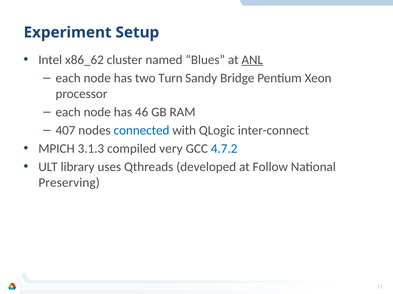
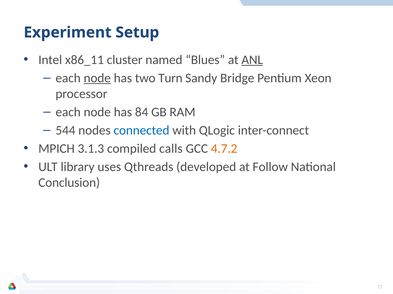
x86_62: x86_62 -> x86_11 (84, 60)
node underline: none -> present (97, 78)
46: 46 -> 84 (142, 112)
407: 407 -> 544 (65, 131)
very: very -> calls (171, 149)
4.7.2 colour: blue -> orange (224, 149)
Preserving: Preserving -> Conclusion (69, 183)
